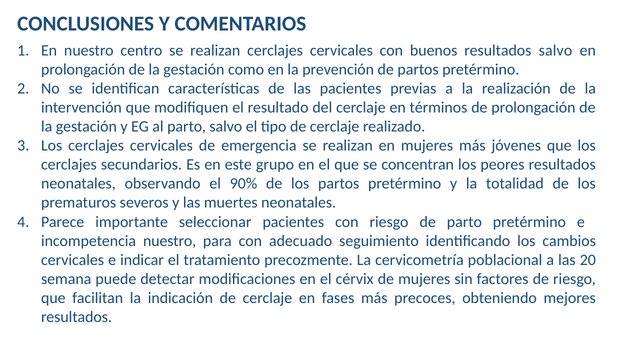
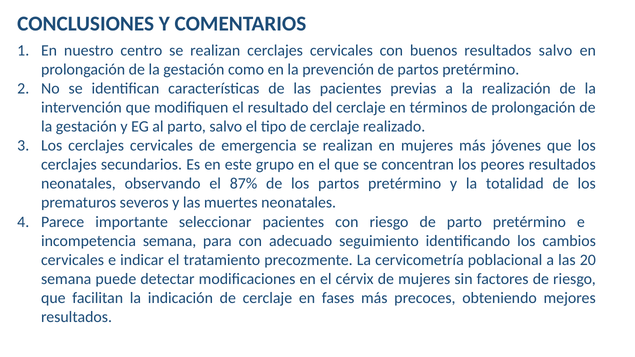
90%: 90% -> 87% (244, 184)
incompetencia nuestro: nuestro -> semana (170, 241)
